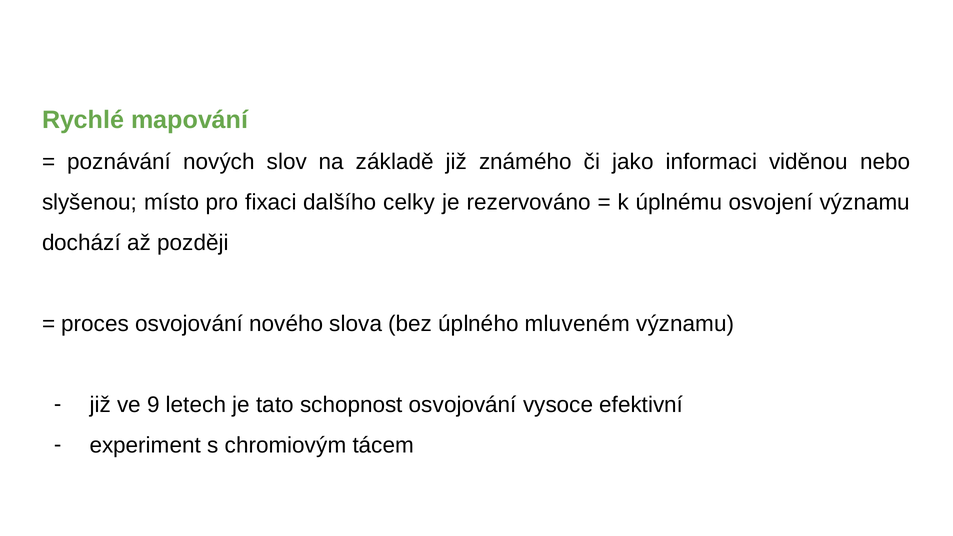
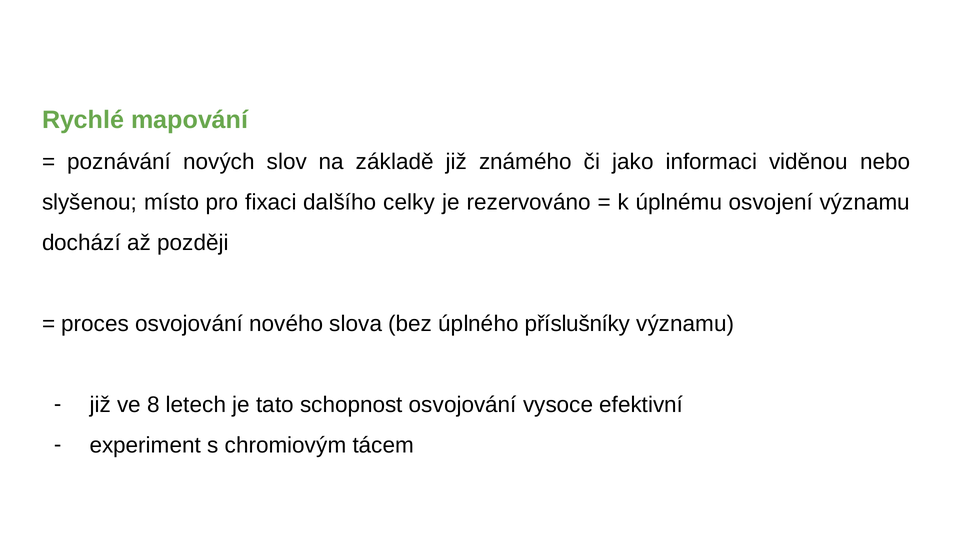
mluveném: mluveném -> příslušníky (578, 324)
9: 9 -> 8 (153, 405)
